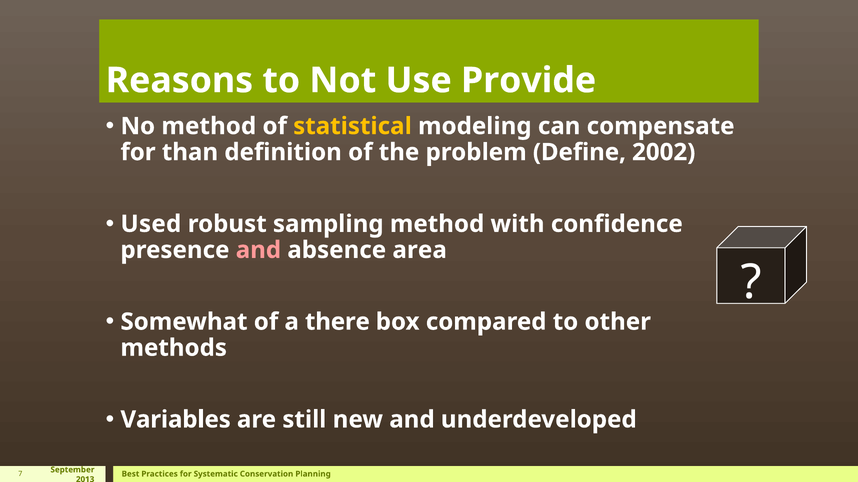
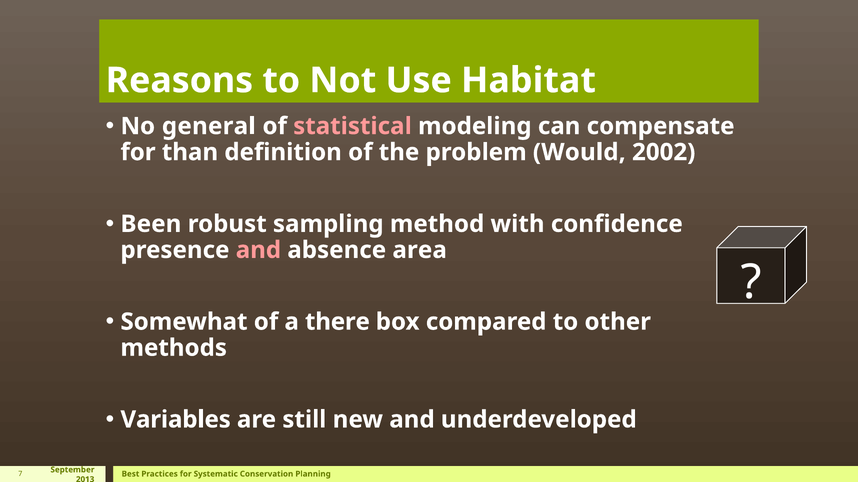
Provide: Provide -> Habitat (529, 81)
No method: method -> general (209, 126)
statistical colour: yellow -> pink (352, 126)
Define: Define -> Would (579, 152)
Used: Used -> Been (151, 224)
